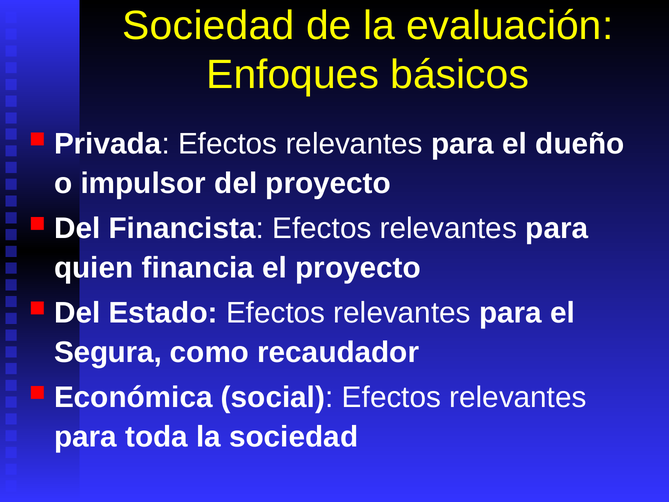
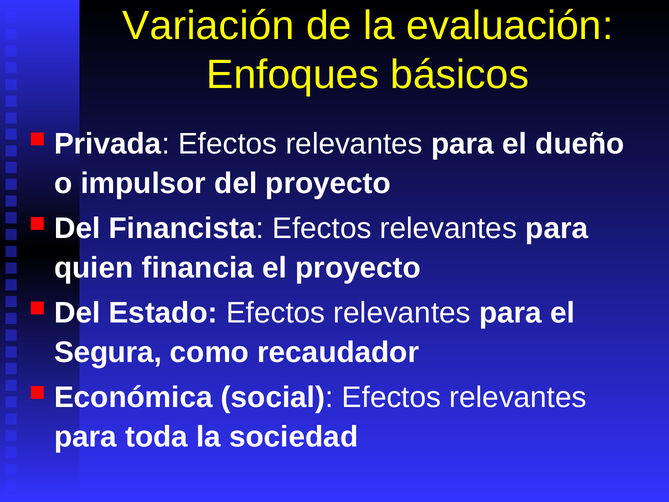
Sociedad: Sociedad -> Variación (208, 26)
